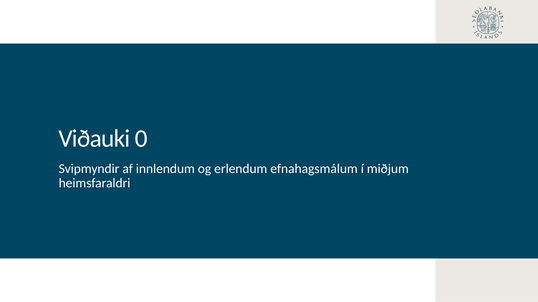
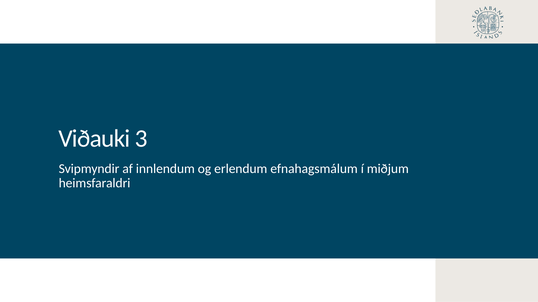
0: 0 -> 3 (141, 139)
